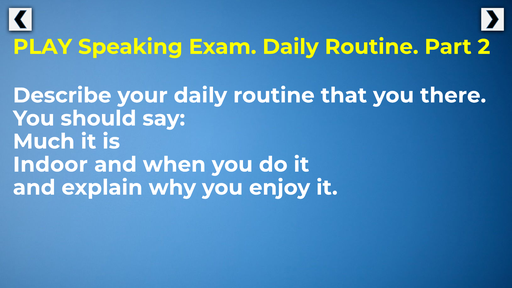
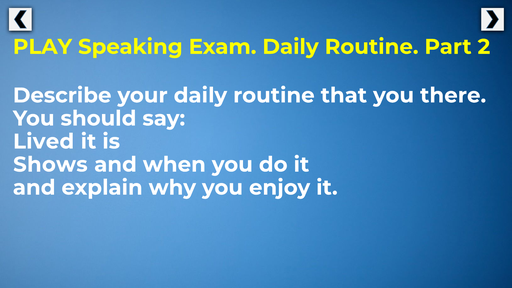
Much: Much -> Lived (44, 142)
Indoor: Indoor -> Shows (50, 165)
